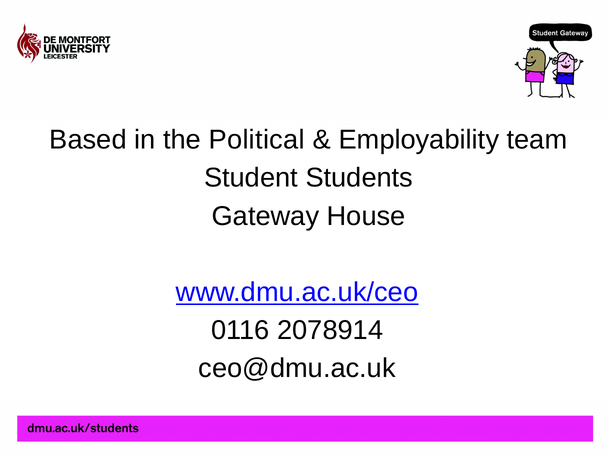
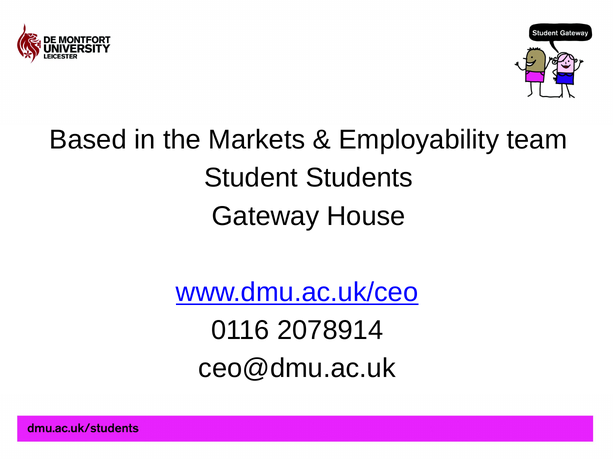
Political: Political -> Markets (257, 140)
